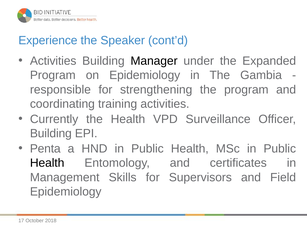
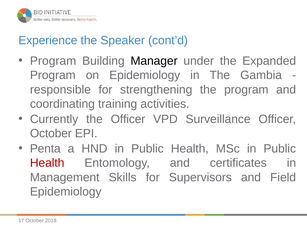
Activities: Activities -> Program (53, 61)
the Health: Health -> Officer (128, 119)
Building: Building -> October (51, 133)
Health colour: black -> red (47, 162)
